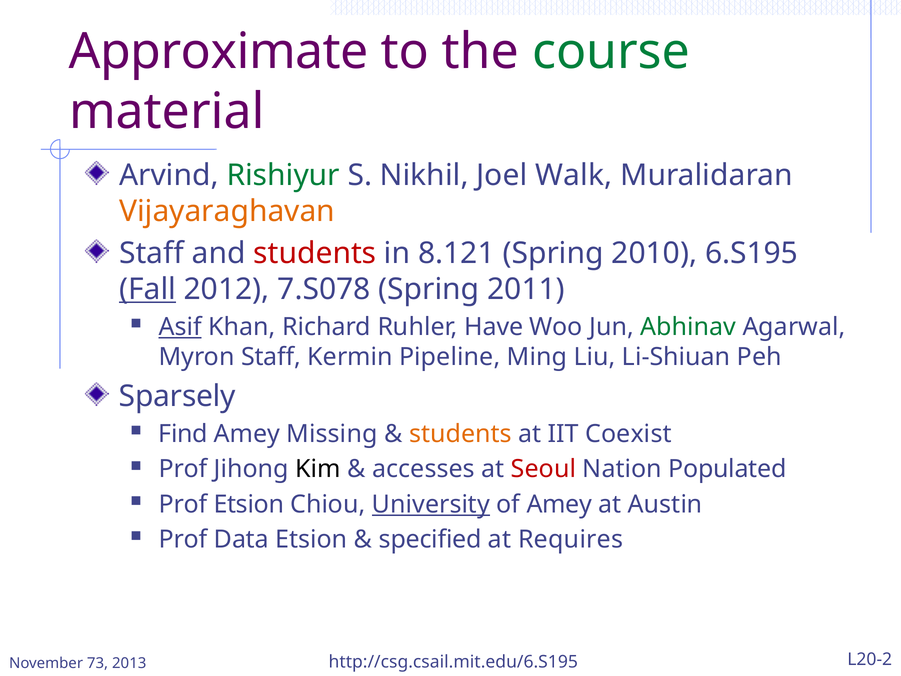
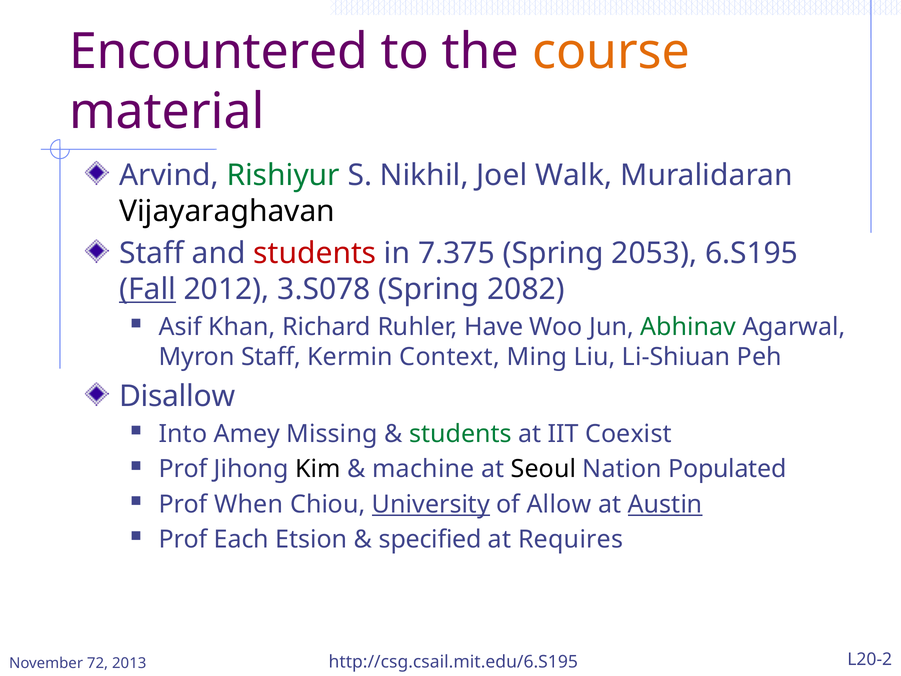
Approximate: Approximate -> Encountered (219, 52)
course colour: green -> orange (611, 52)
Vijayaraghavan colour: orange -> black (227, 211)
8.121: 8.121 -> 7.375 (456, 253)
2010: 2010 -> 2053 (654, 253)
7.S078: 7.S078 -> 3.S078 (324, 289)
2011: 2011 -> 2082 (526, 289)
Asif underline: present -> none (180, 327)
Pipeline: Pipeline -> Context (450, 357)
Sparsely: Sparsely -> Disallow (177, 396)
Find: Find -> Into (183, 434)
students colour: orange -> green (460, 434)
accesses: accesses -> machine (423, 469)
Seoul colour: red -> black (544, 469)
Prof Etsion: Etsion -> When (249, 504)
of Amey: Amey -> Allow (559, 504)
Austin underline: none -> present (665, 504)
Data: Data -> Each (241, 539)
73: 73 -> 72 (98, 663)
